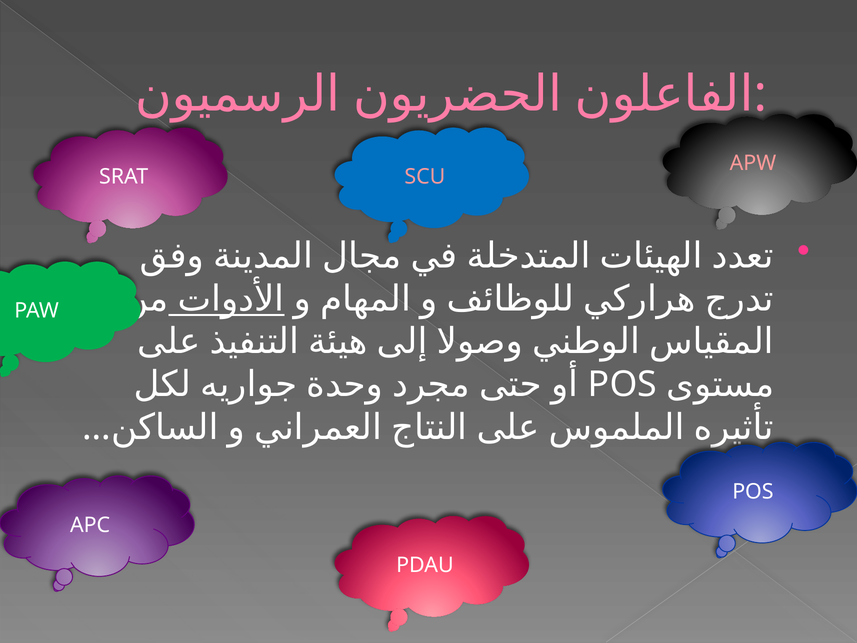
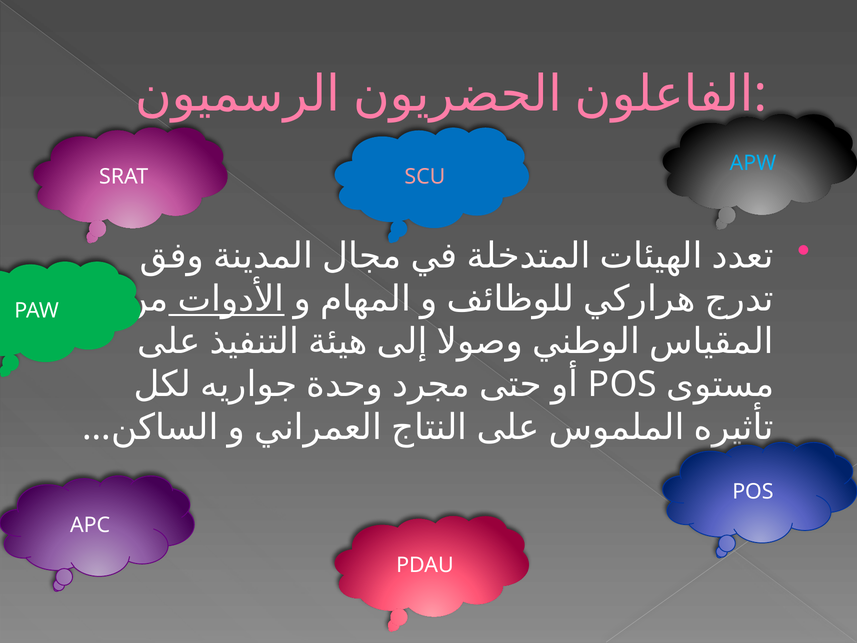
APW colour: pink -> light blue (753, 163)
